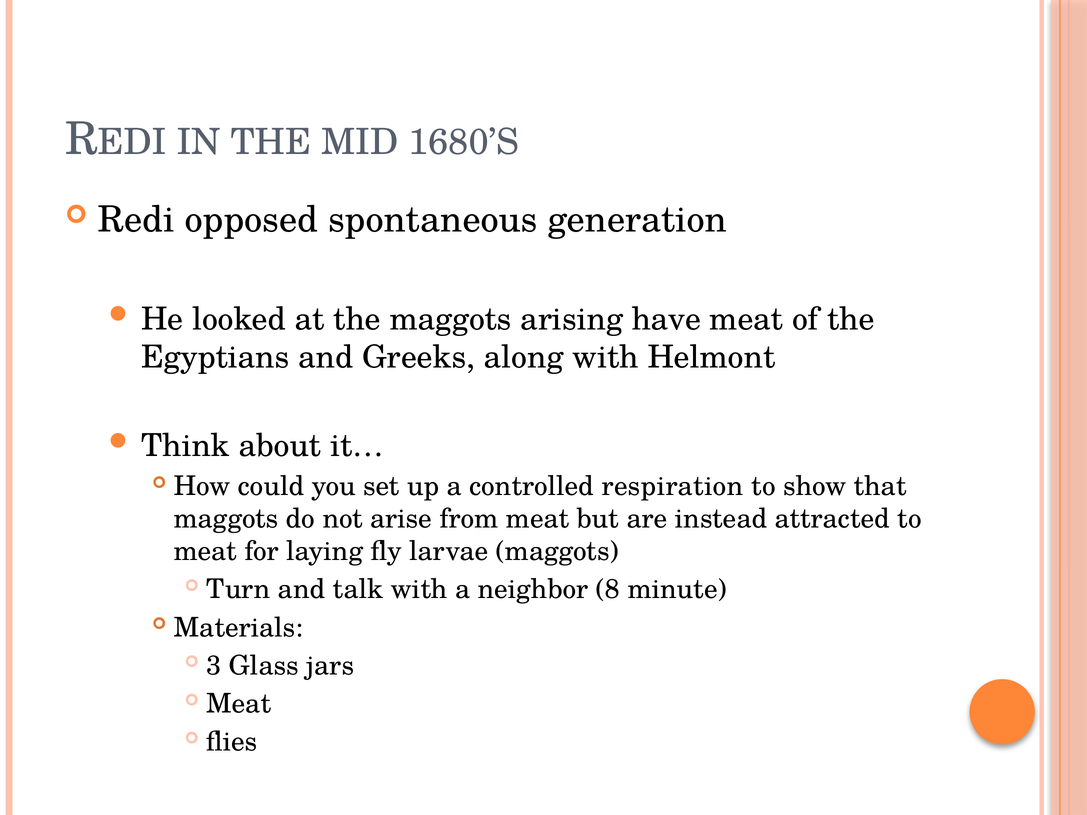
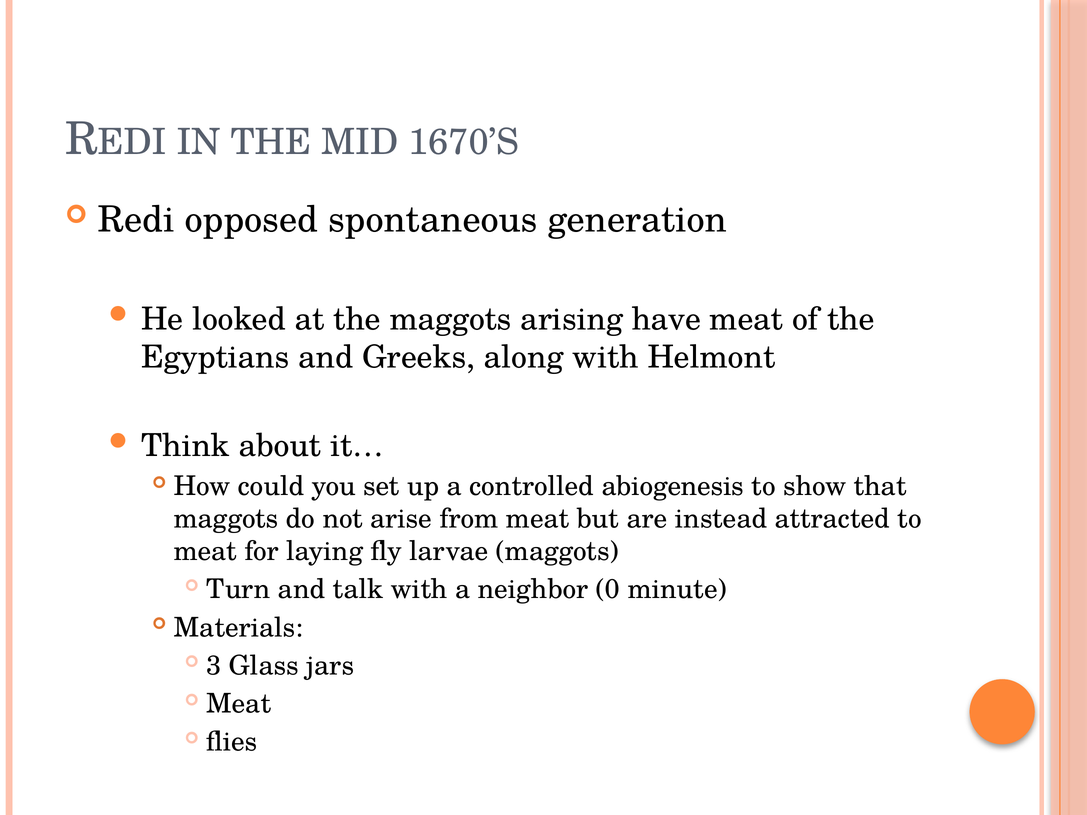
1680’S: 1680’S -> 1670’S (464, 142)
respiration: respiration -> abiogenesis (673, 486)
8: 8 -> 0 (608, 590)
